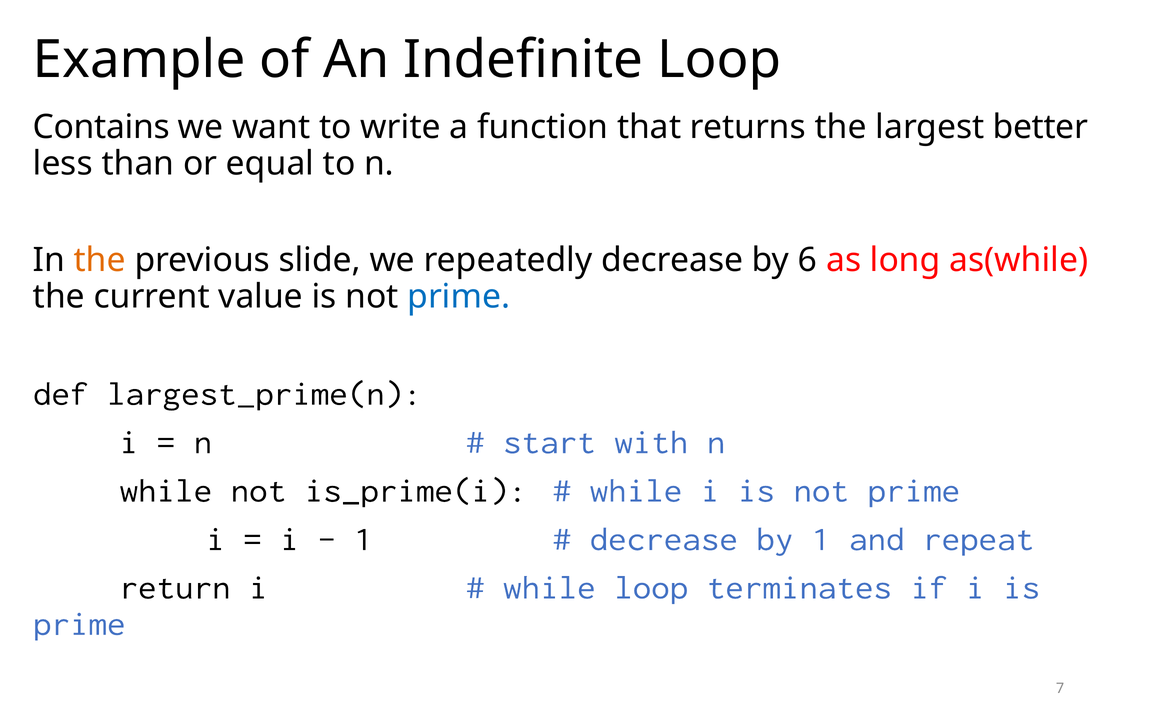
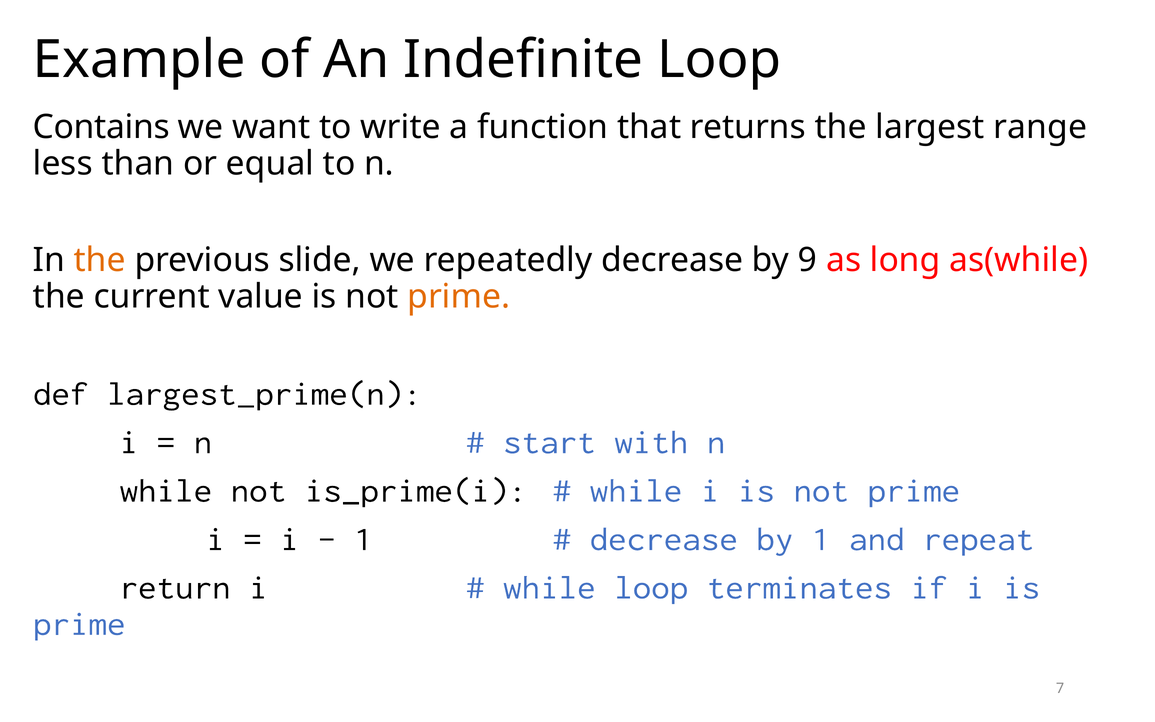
better: better -> range (1040, 127)
6: 6 -> 9 (807, 260)
prime colour: blue -> orange (459, 297)
